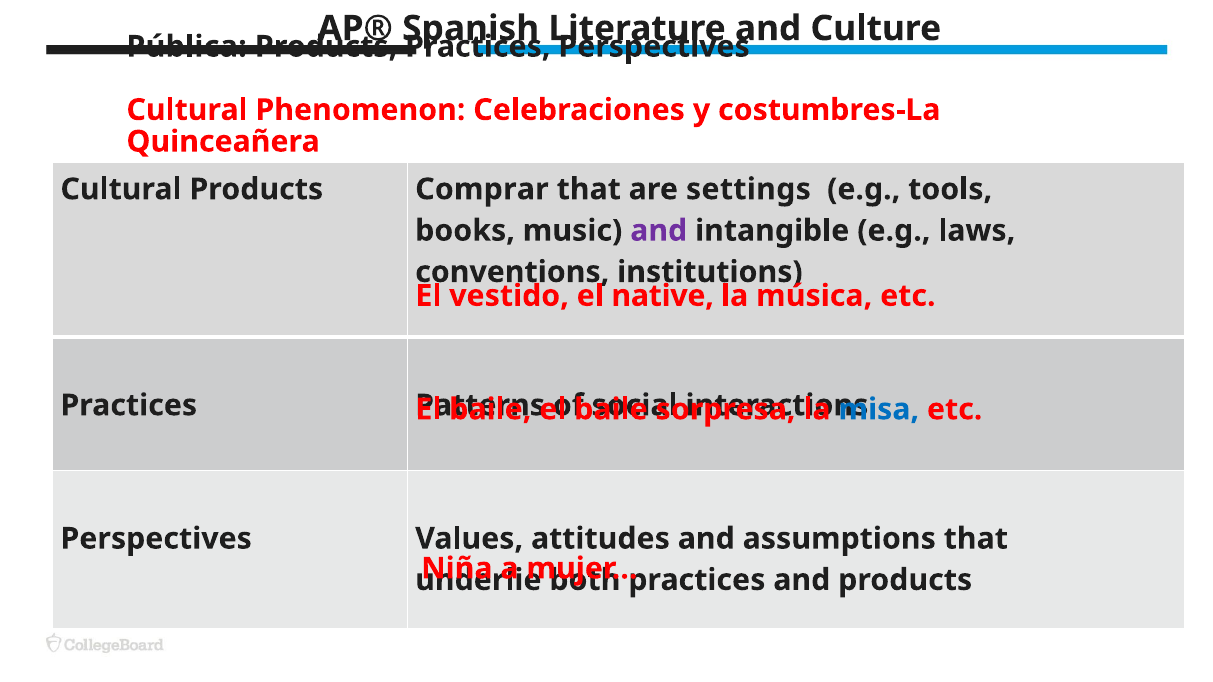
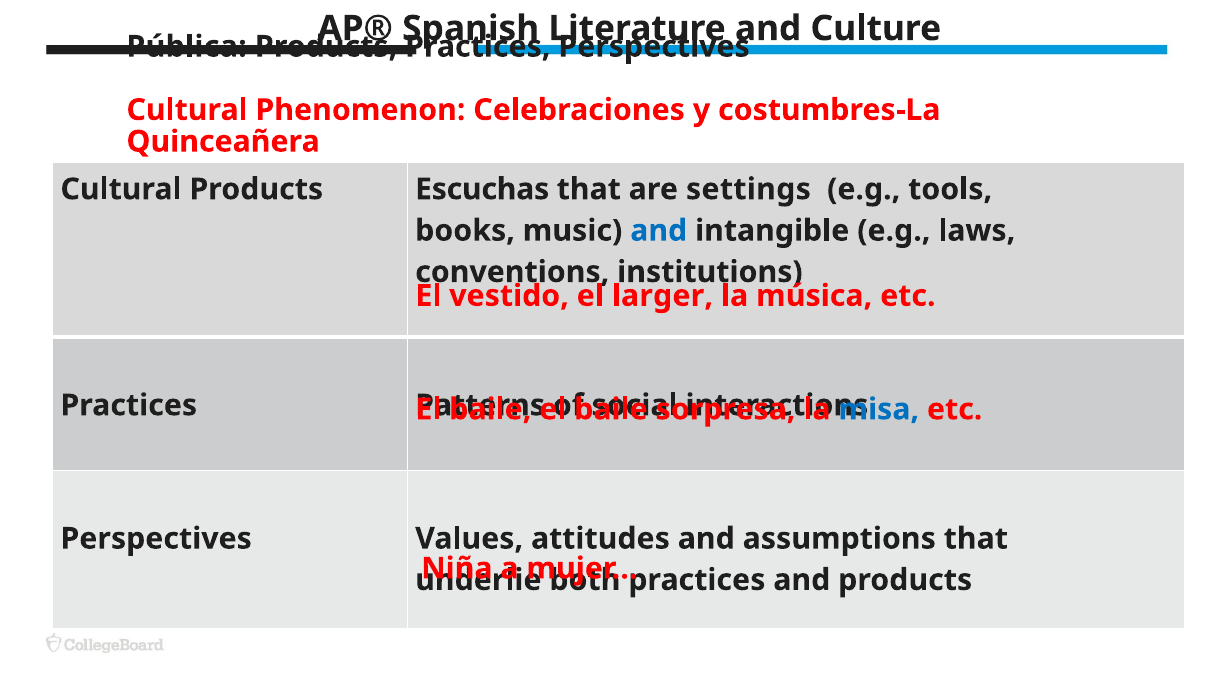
Comprar: Comprar -> Escuchas (482, 189)
and colour: purple -> blue (659, 231)
native: native -> larger (662, 296)
